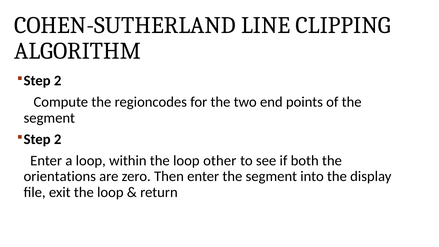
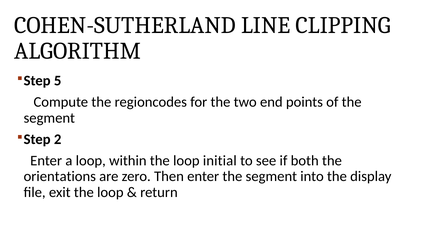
2: 2 -> 5 (58, 81)
other: other -> initial (220, 161)
